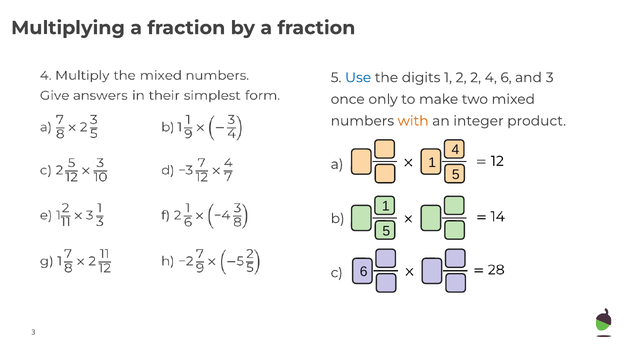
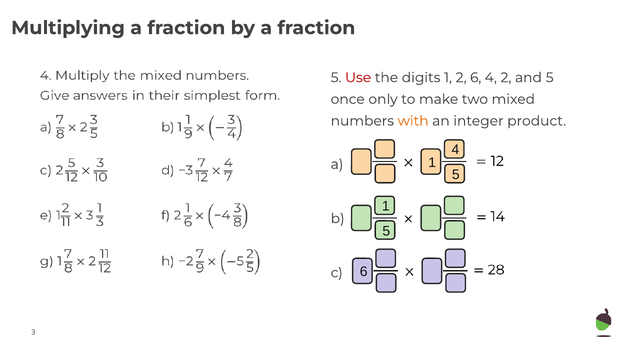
Use colour: blue -> red (358, 78)
2 2: 2 -> 6 (476, 78)
4 6: 6 -> 2 (506, 78)
and 3: 3 -> 5 (550, 78)
